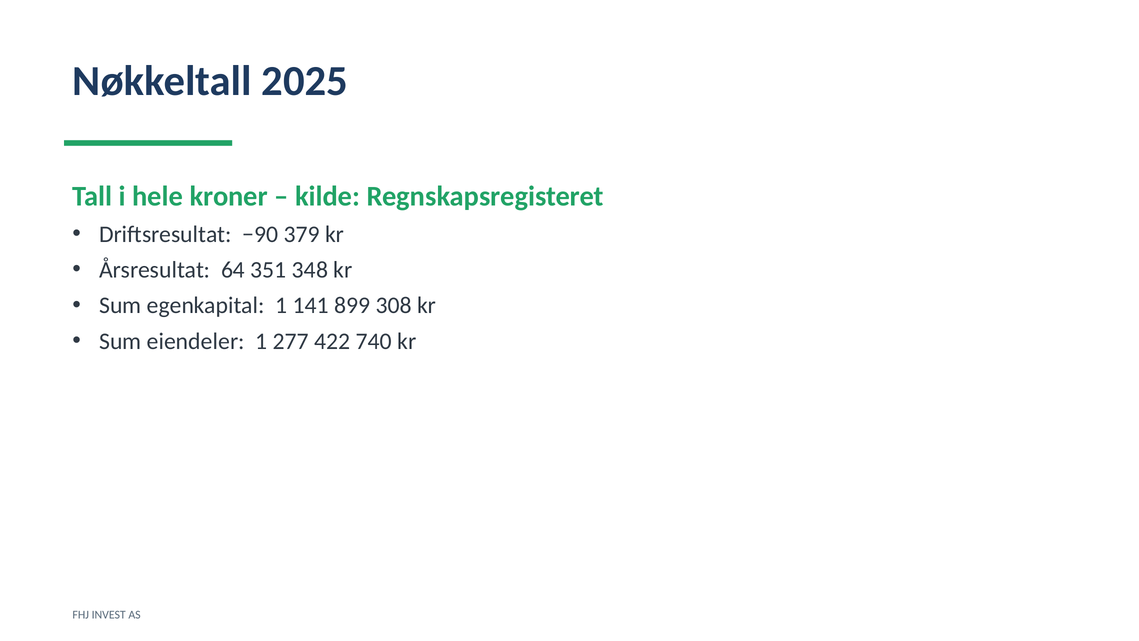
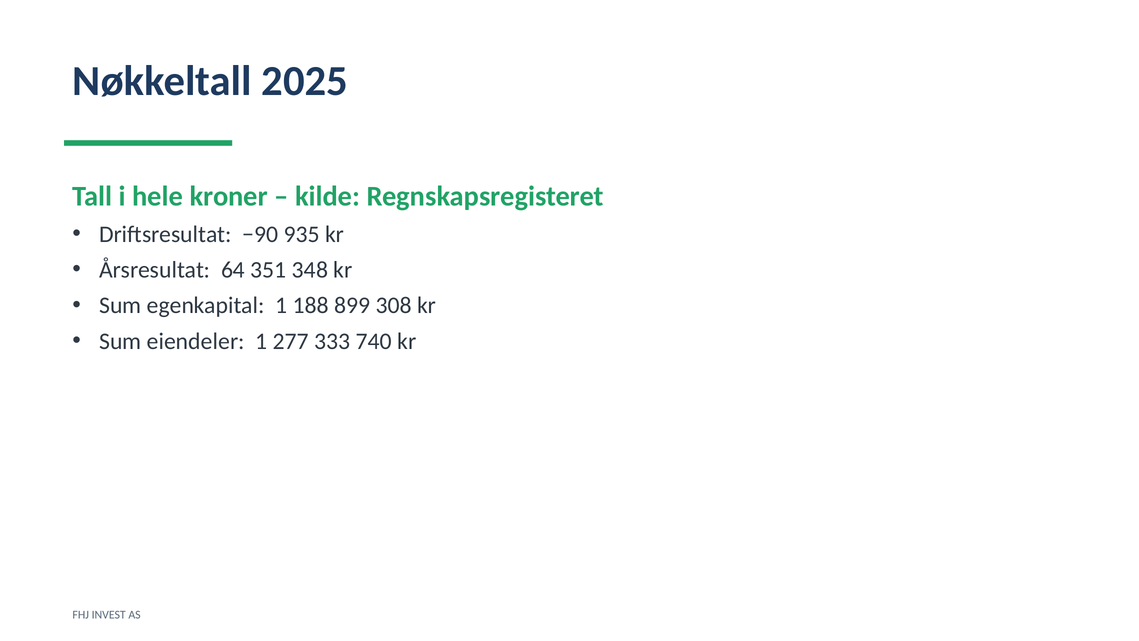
379: 379 -> 935 (302, 234)
141: 141 -> 188 (311, 305)
422: 422 -> 333 (332, 341)
